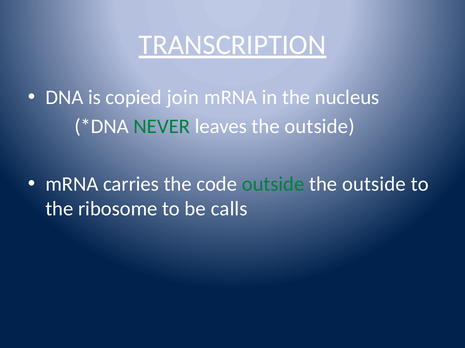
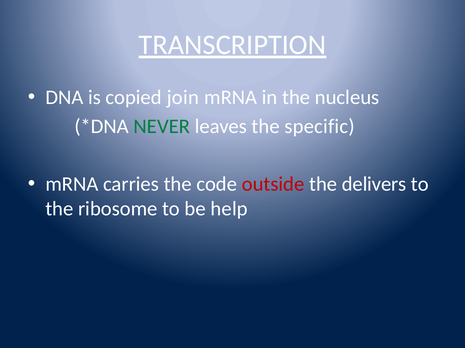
leaves the outside: outside -> specific (320, 126)
outside colour: green -> red (273, 184)
outside: outside -> delivers (374, 184)
calls: calls -> help (229, 209)
